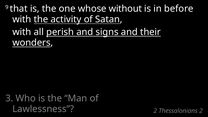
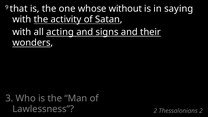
before: before -> saying (179, 9)
perish: perish -> acting (60, 32)
